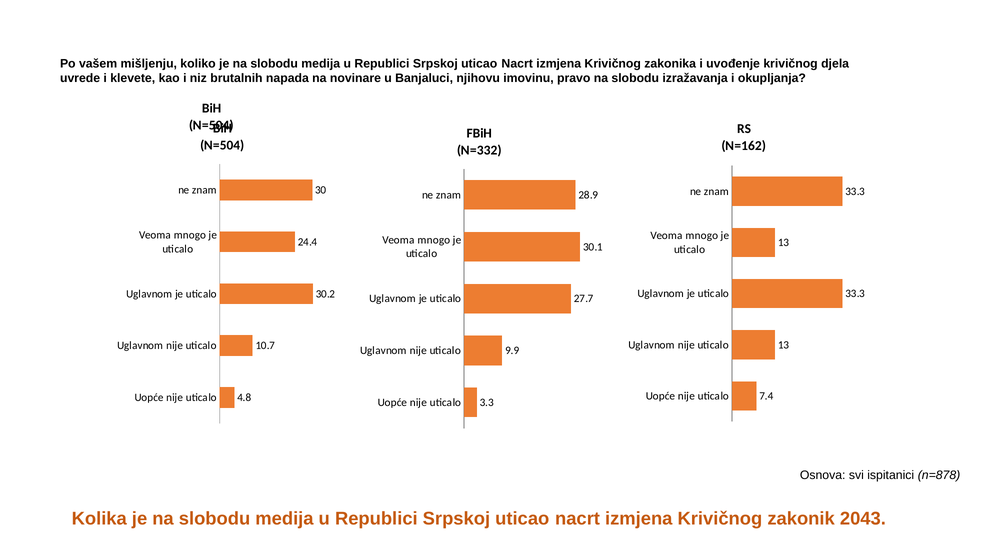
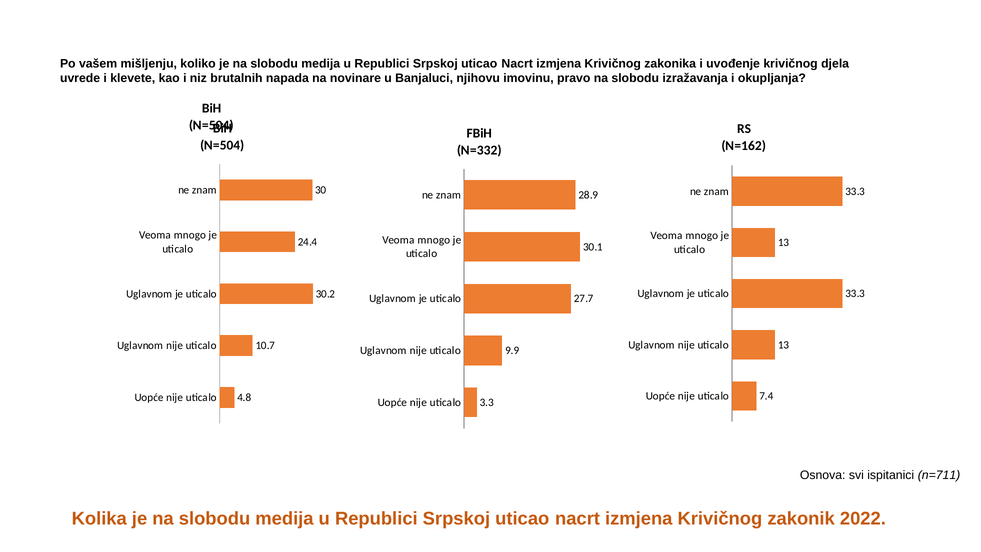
n=878: n=878 -> n=711 (939, 475)
2043: 2043 -> 2022 (863, 518)
